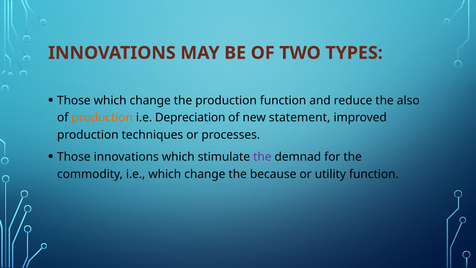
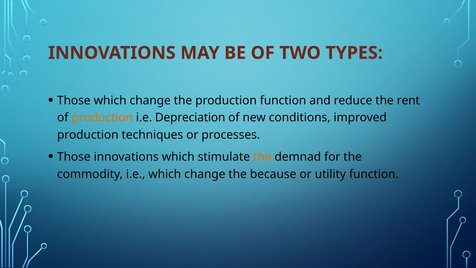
also: also -> rent (408, 100)
statement: statement -> conditions (300, 118)
the colour: purple -> orange (262, 157)
